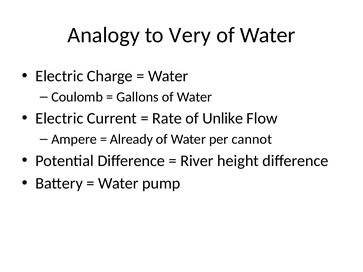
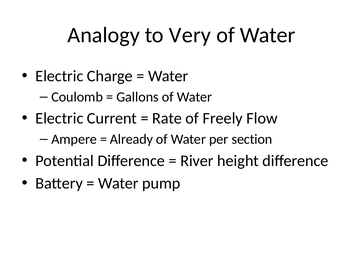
Unlike: Unlike -> Freely (223, 119)
cannot: cannot -> section (252, 139)
